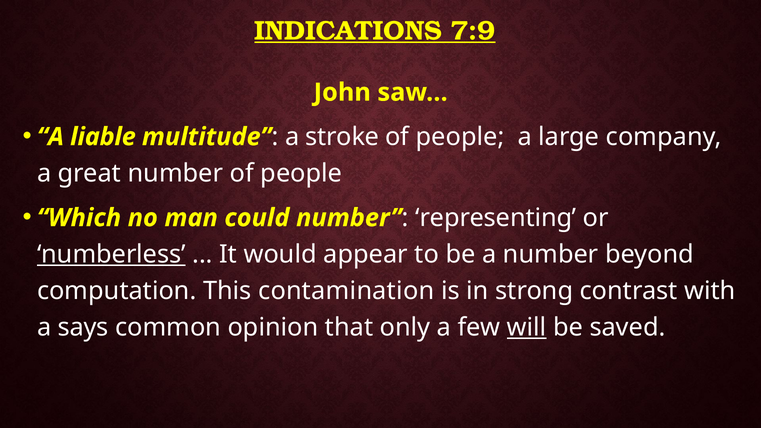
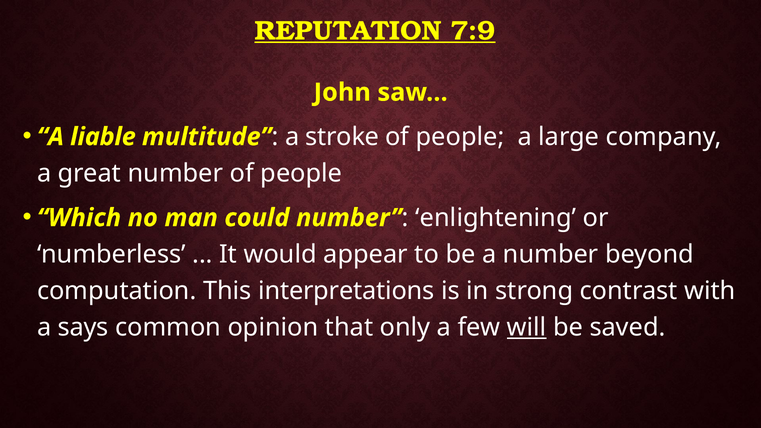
INDICATIONS: INDICATIONS -> REPUTATION (348, 31)
representing: representing -> enlightening (496, 218)
numberless underline: present -> none (111, 254)
contamination: contamination -> interpretations (346, 291)
